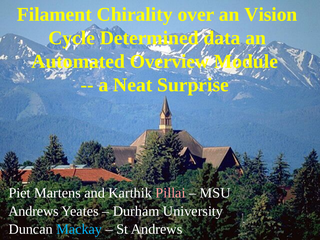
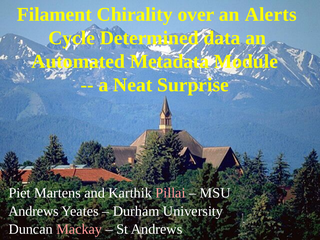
Vision: Vision -> Alerts (271, 14)
Overview: Overview -> Metadata (169, 61)
Mackay colour: light blue -> pink (79, 229)
